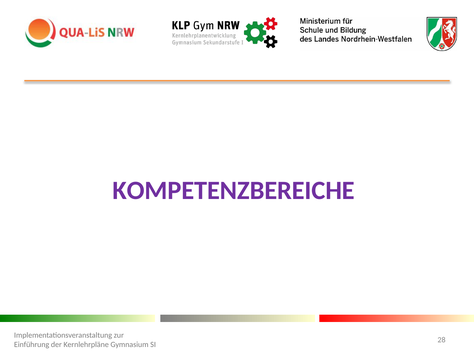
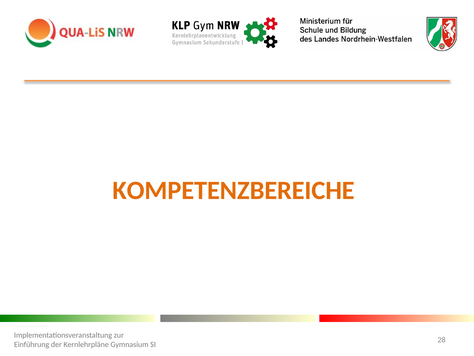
KOMPETENZBEREICHE colour: purple -> orange (234, 190)
